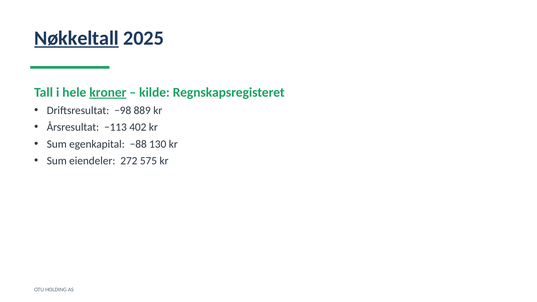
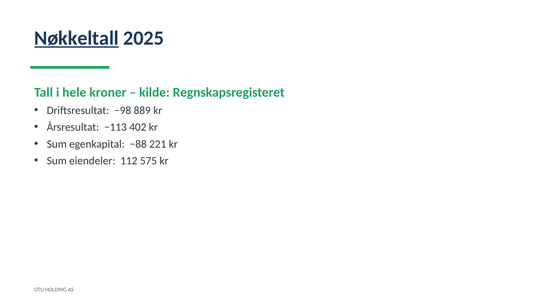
kroner underline: present -> none (108, 92)
130: 130 -> 221 (158, 144)
272: 272 -> 112 (129, 161)
